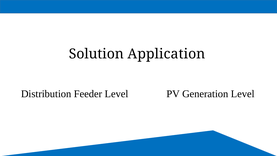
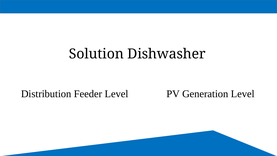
Application: Application -> Dishwasher (166, 54)
